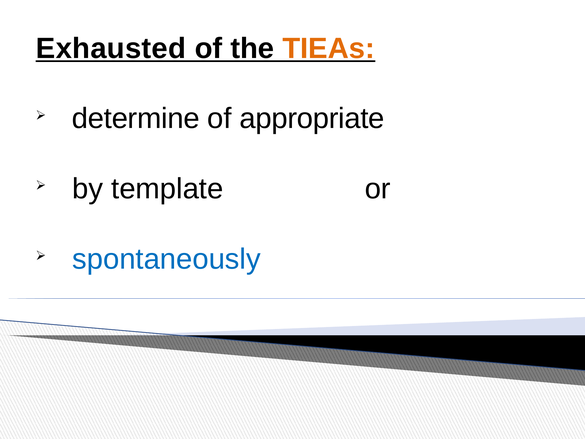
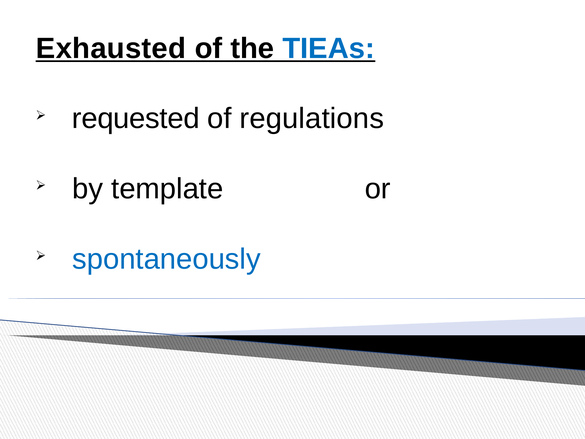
TIEAs colour: orange -> blue (329, 48)
determine: determine -> requested (136, 119)
appropriate: appropriate -> regulations (312, 119)
